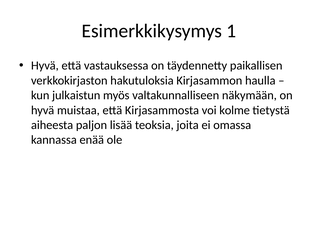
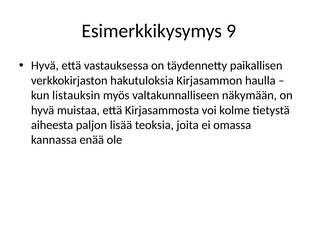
1: 1 -> 9 (231, 31)
julkaistun: julkaistun -> listauksin (76, 95)
